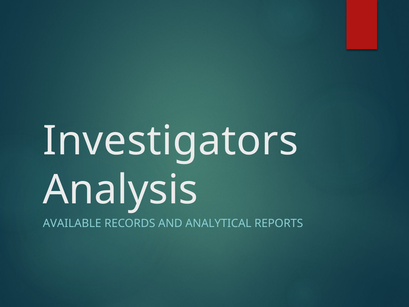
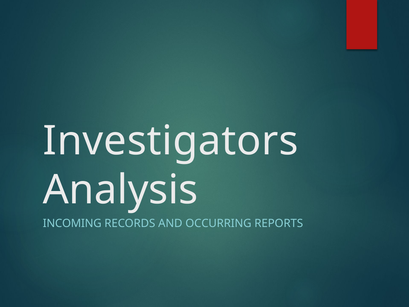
AVAILABLE: AVAILABLE -> INCOMING (72, 223)
ANALYTICAL: ANALYTICAL -> OCCURRING (218, 223)
